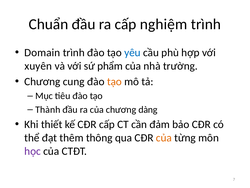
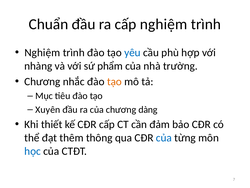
Domain: Domain -> Nghiệm (42, 52)
xuyên: xuyên -> nhàng (38, 66)
cung: cung -> nhắc (74, 81)
Thành: Thành -> Xuyên (48, 109)
của colour: orange -> blue (164, 137)
học colour: purple -> blue (33, 151)
